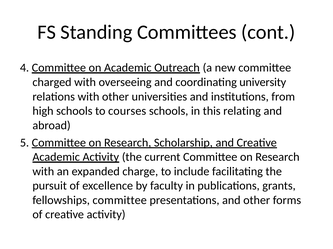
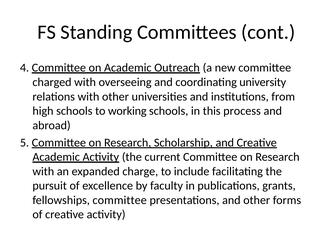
courses: courses -> working (127, 111)
relating: relating -> process (242, 111)
